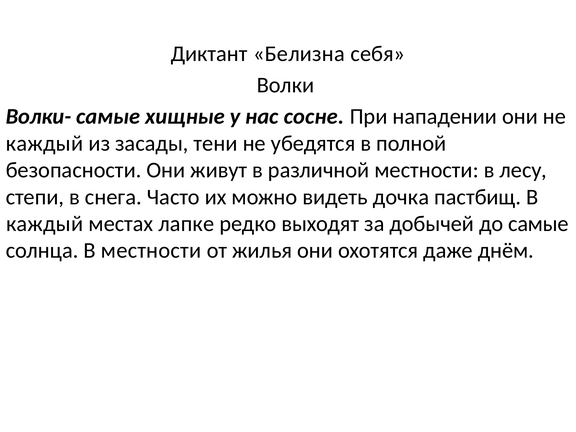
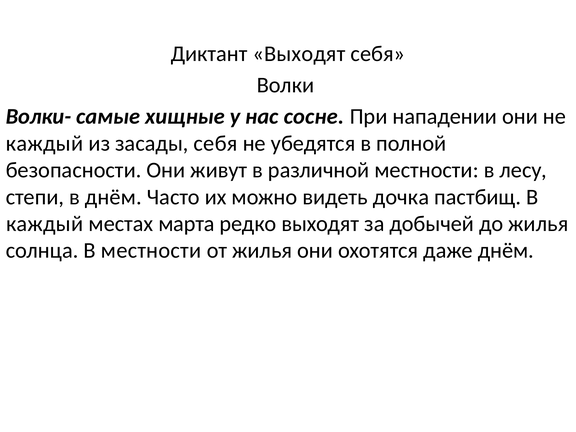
Диктант Белизна: Белизна -> Выходят (299, 54)
засады тени: тени -> себя (216, 143)
в снега: снега -> днём (113, 197)
лапке: лапке -> марта (186, 224)
до самые: самые -> жилья (538, 224)
